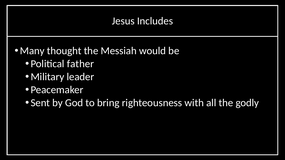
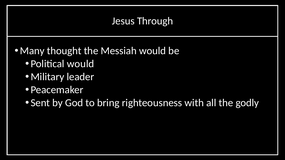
Includes: Includes -> Through (155, 21)
Political father: father -> would (81, 64)
